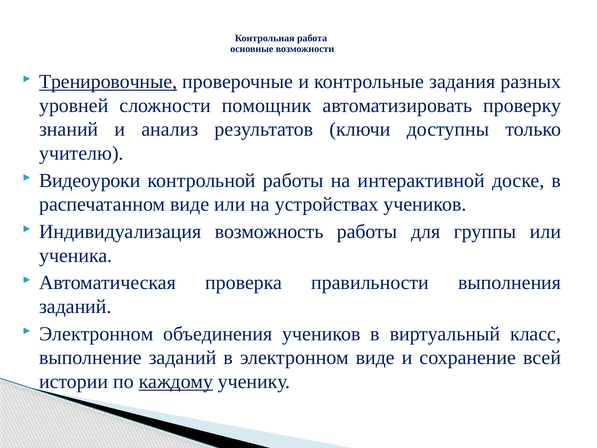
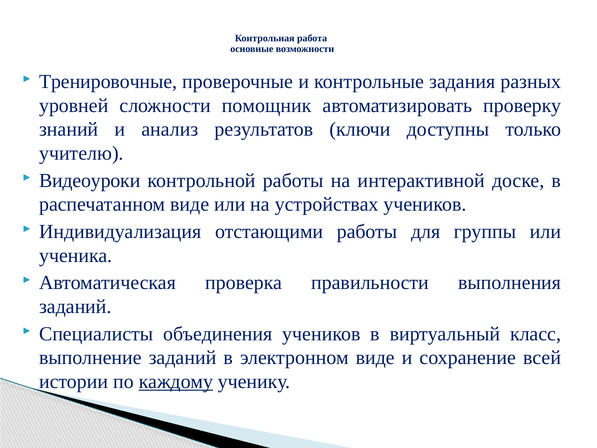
Тренировочные underline: present -> none (108, 82)
возможность: возможность -> отстающими (269, 231)
Электронном: Электронном -> Специалисты (96, 334)
